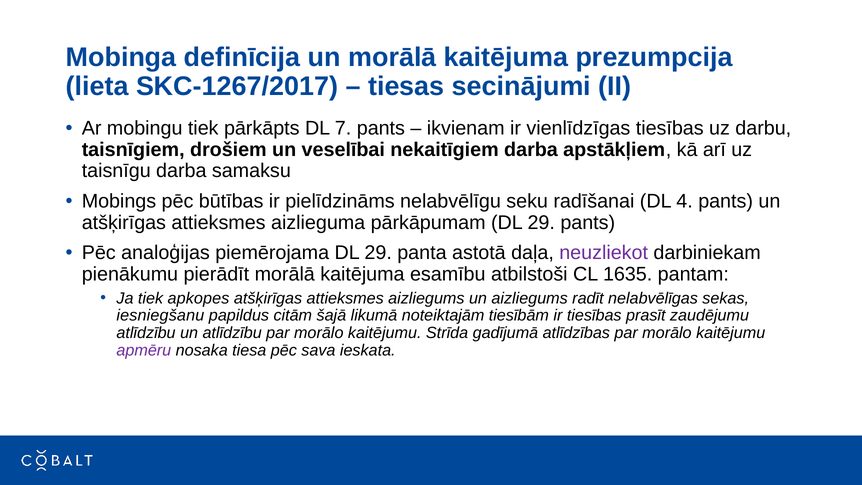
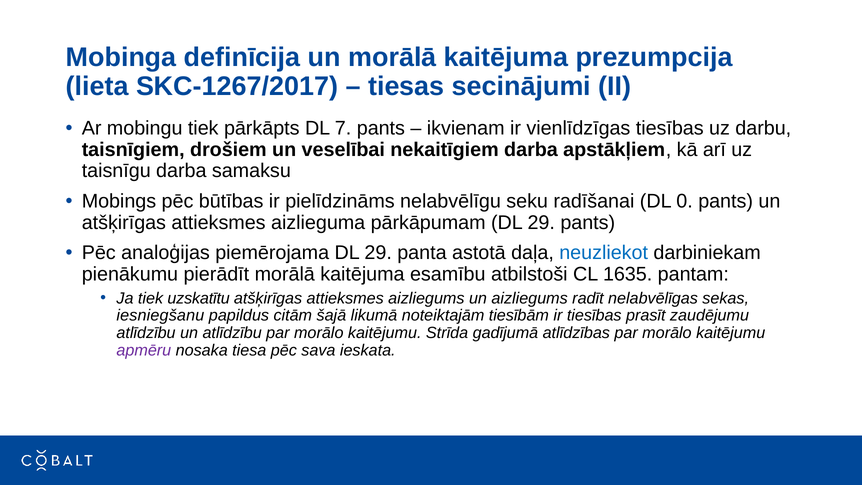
4: 4 -> 0 (685, 201)
neuzliekot colour: purple -> blue (604, 253)
apkopes: apkopes -> uzskatītu (199, 298)
